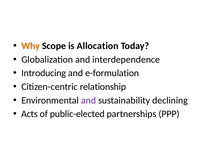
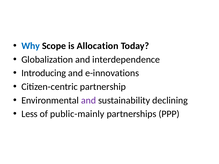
Why colour: orange -> blue (31, 46)
e-formulation: e-formulation -> e-innovations (112, 73)
relationship: relationship -> partnership (103, 87)
Acts: Acts -> Less (29, 114)
public-elected: public-elected -> public-mainly (77, 114)
